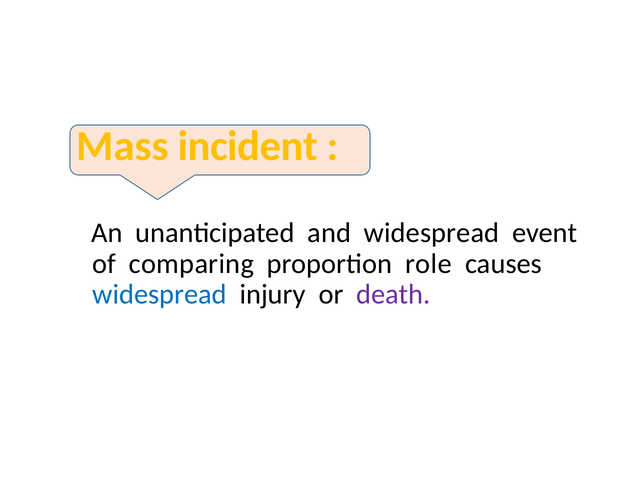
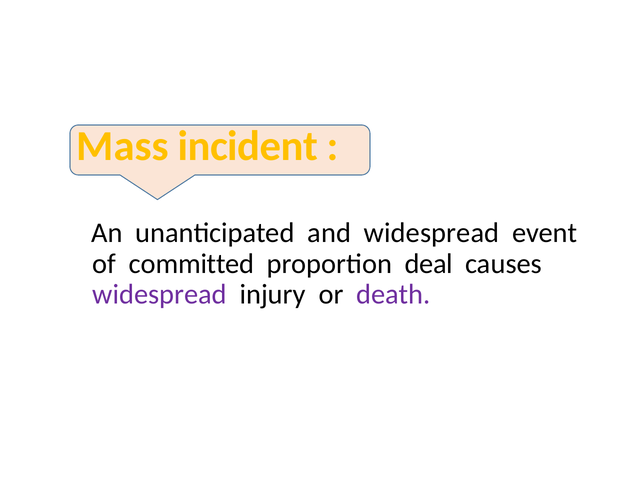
comparing: comparing -> committed (192, 264)
role: role -> deal (429, 264)
widespread colour: blue -> purple (160, 294)
